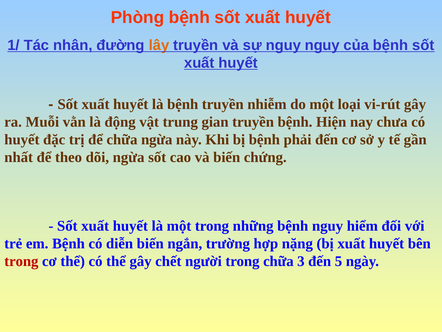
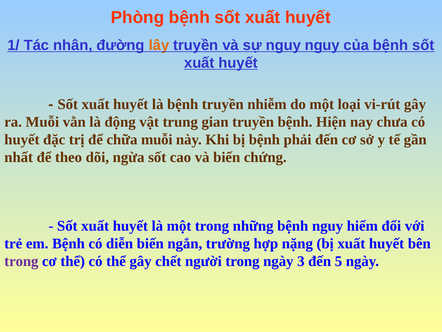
chữa ngừa: ngừa -> muỗi (157, 139)
trong colour: red -> purple (21, 261)
trong chữa: chữa -> ngày (278, 261)
